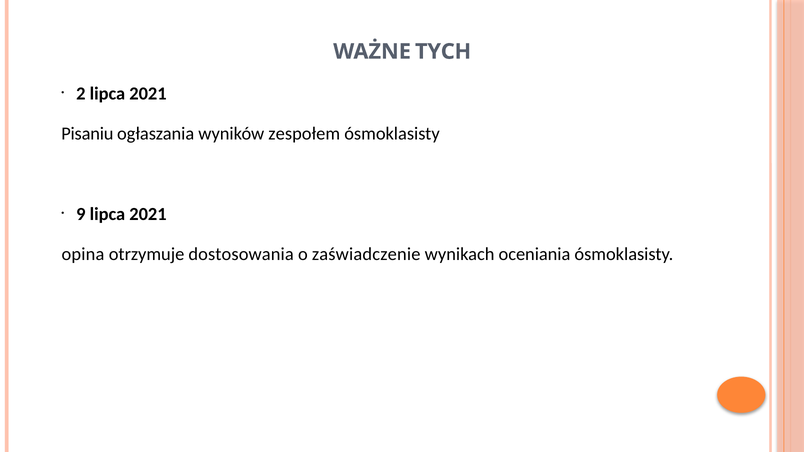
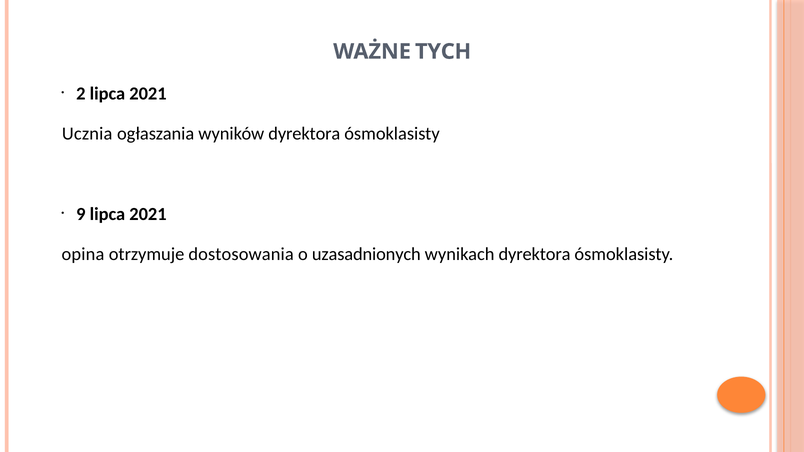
Pisaniu: Pisaniu -> Ucznia (87, 134)
wyników zespołem: zespołem -> dyrektora (304, 134)
zaświadczenie: zaświadczenie -> uzasadnionych (366, 254)
wynikach oceniania: oceniania -> dyrektora (535, 254)
